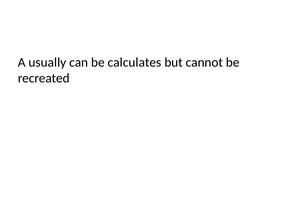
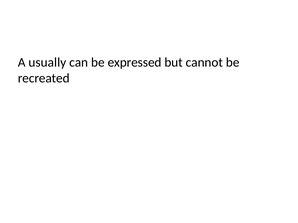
calculates: calculates -> expressed (135, 63)
